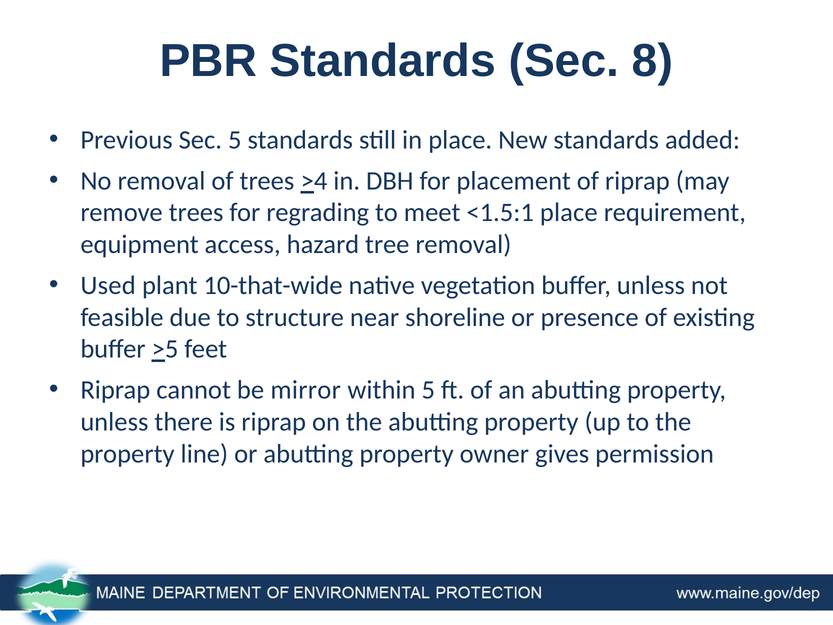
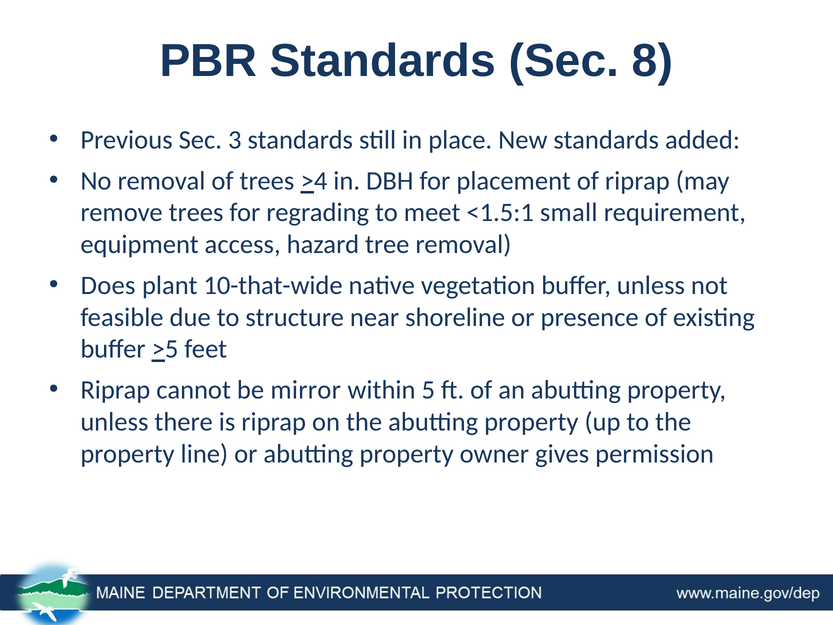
Sec 5: 5 -> 3 (235, 140)
<1.5:1 place: place -> small (569, 213)
Used: Used -> Does (108, 285)
